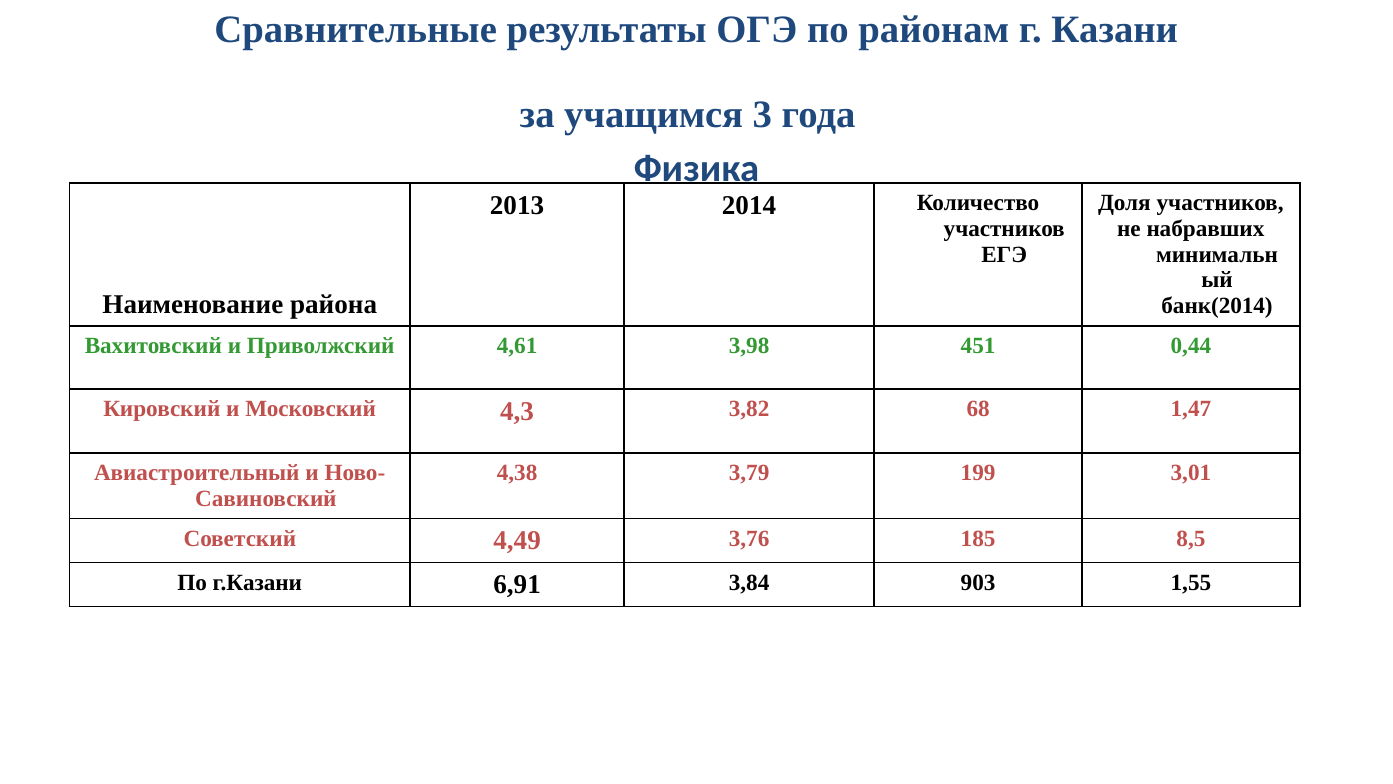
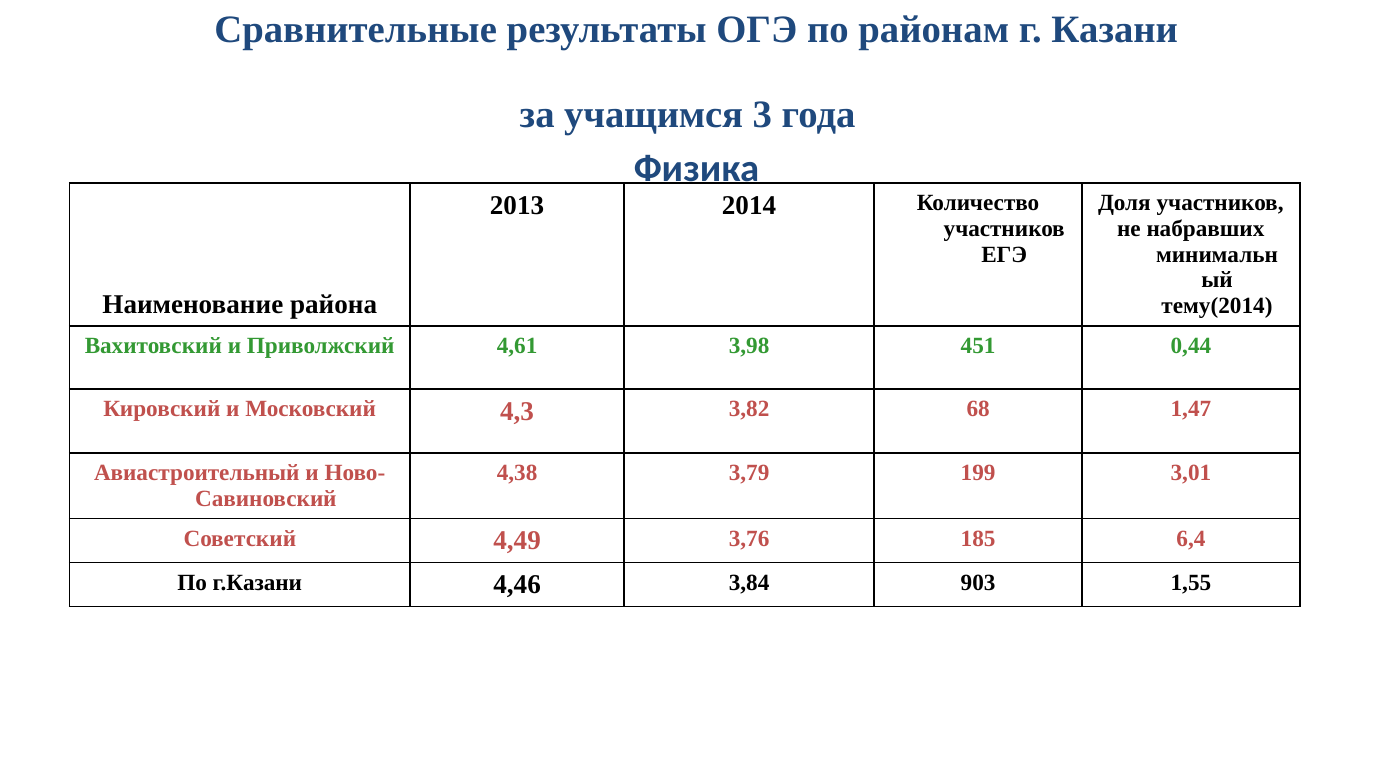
банк(2014: банк(2014 -> тему(2014 (1217, 306)
8,5: 8,5 -> 6,4 (1191, 538)
6,91: 6,91 -> 4,46 (517, 584)
